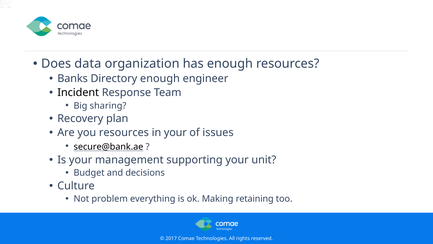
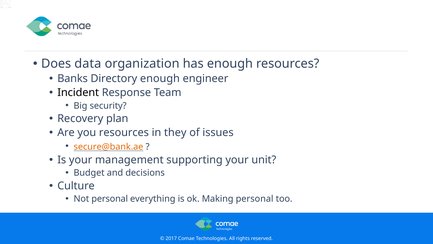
sharing: sharing -> security (108, 106)
in your: your -> they (175, 132)
secure@bank.ae colour: black -> orange (108, 146)
Not problem: problem -> personal (110, 199)
Making retaining: retaining -> personal (255, 199)
